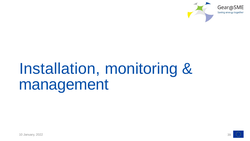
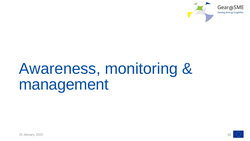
Installation: Installation -> Awareness (60, 69)
